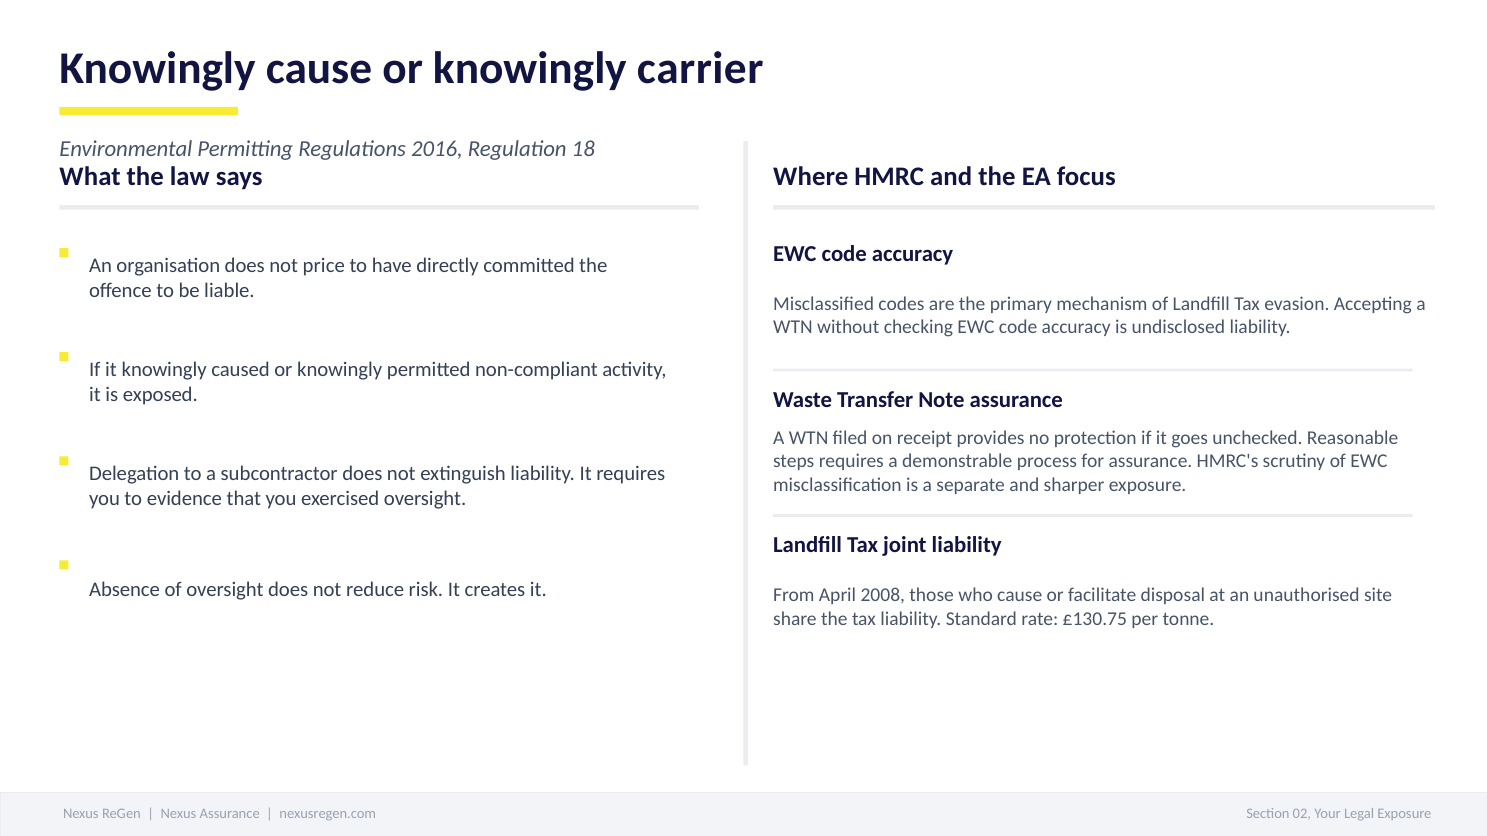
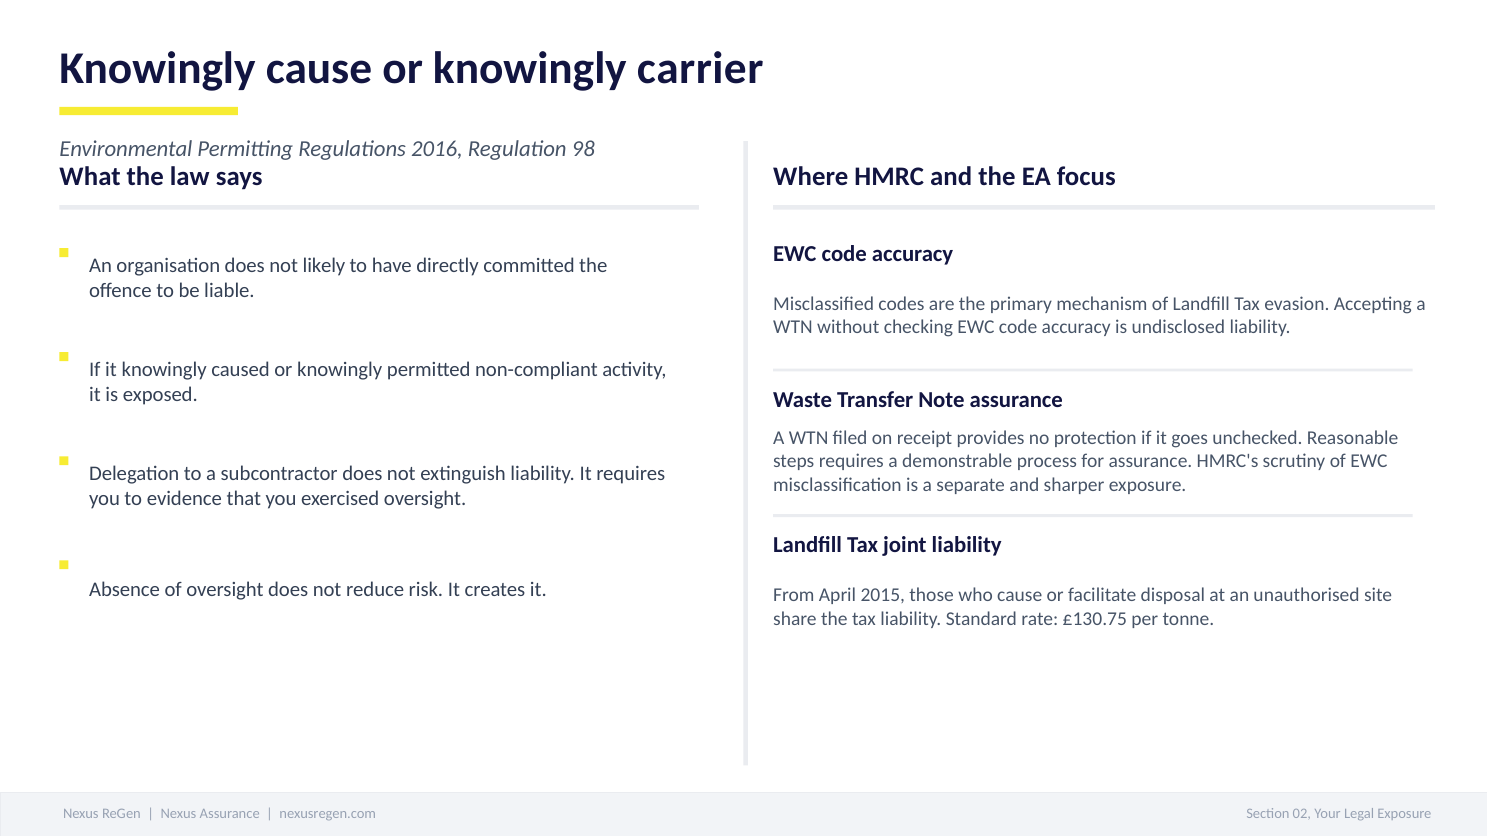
18: 18 -> 98 (583, 149)
price: price -> likely (324, 266)
2008: 2008 -> 2015 (883, 596)
